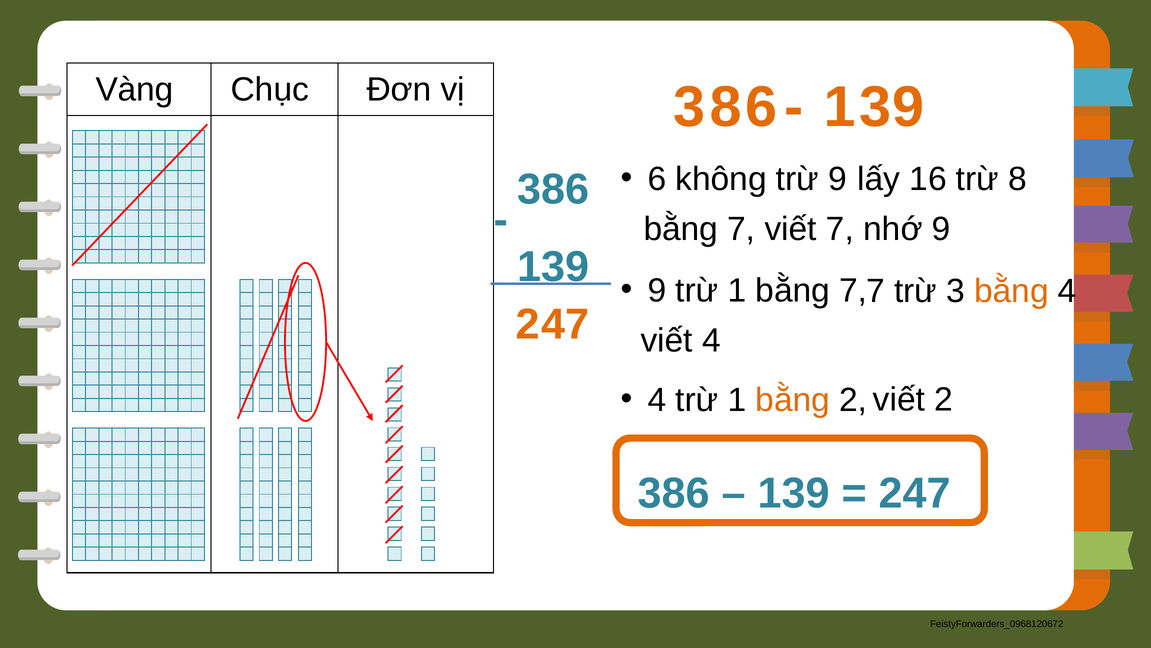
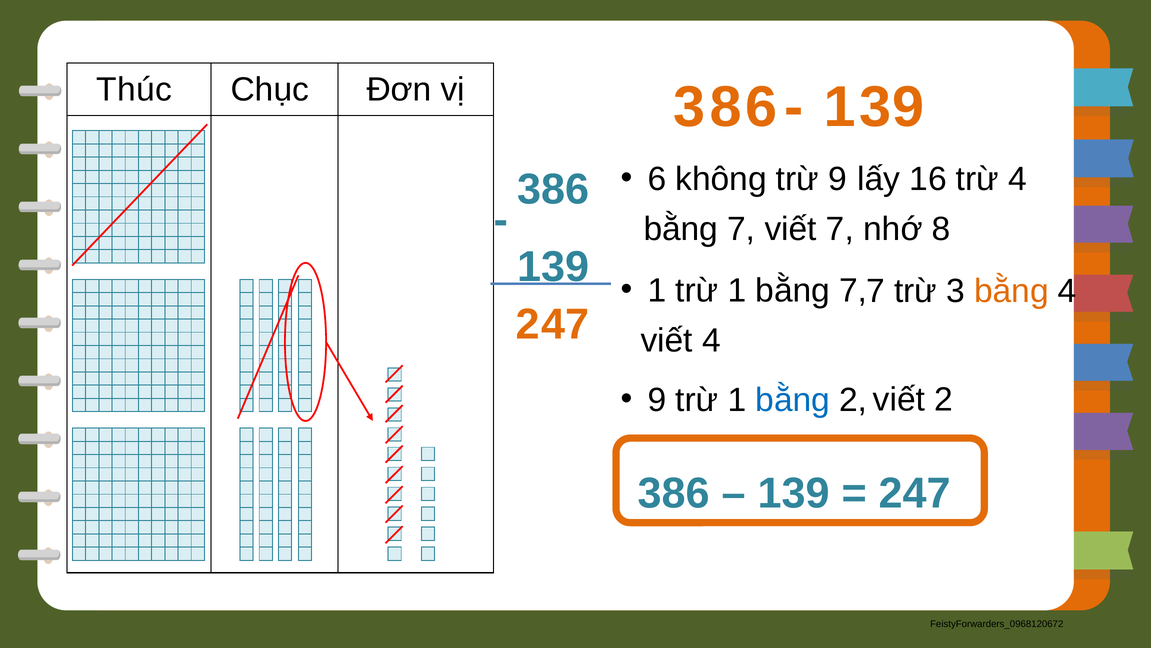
Vàng: Vàng -> Thúc (134, 90)
trừ 8: 8 -> 4 (1017, 179)
nhớ 9: 9 -> 8 (941, 229)
9: 9 -> 1 (657, 290)
4: 4 -> 9 (657, 400)
bằng colour: orange -> blue (793, 400)
